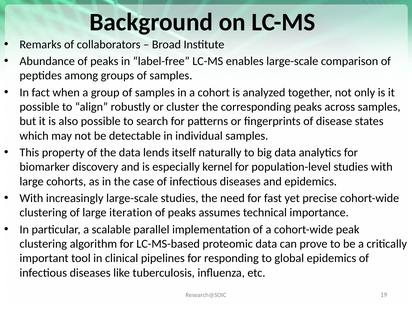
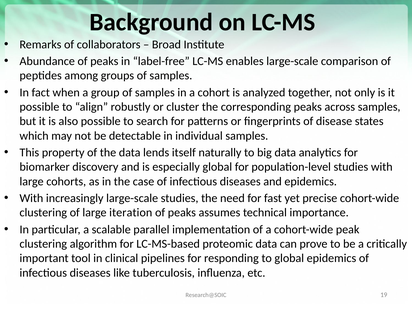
especially kernel: kernel -> global (217, 167)
